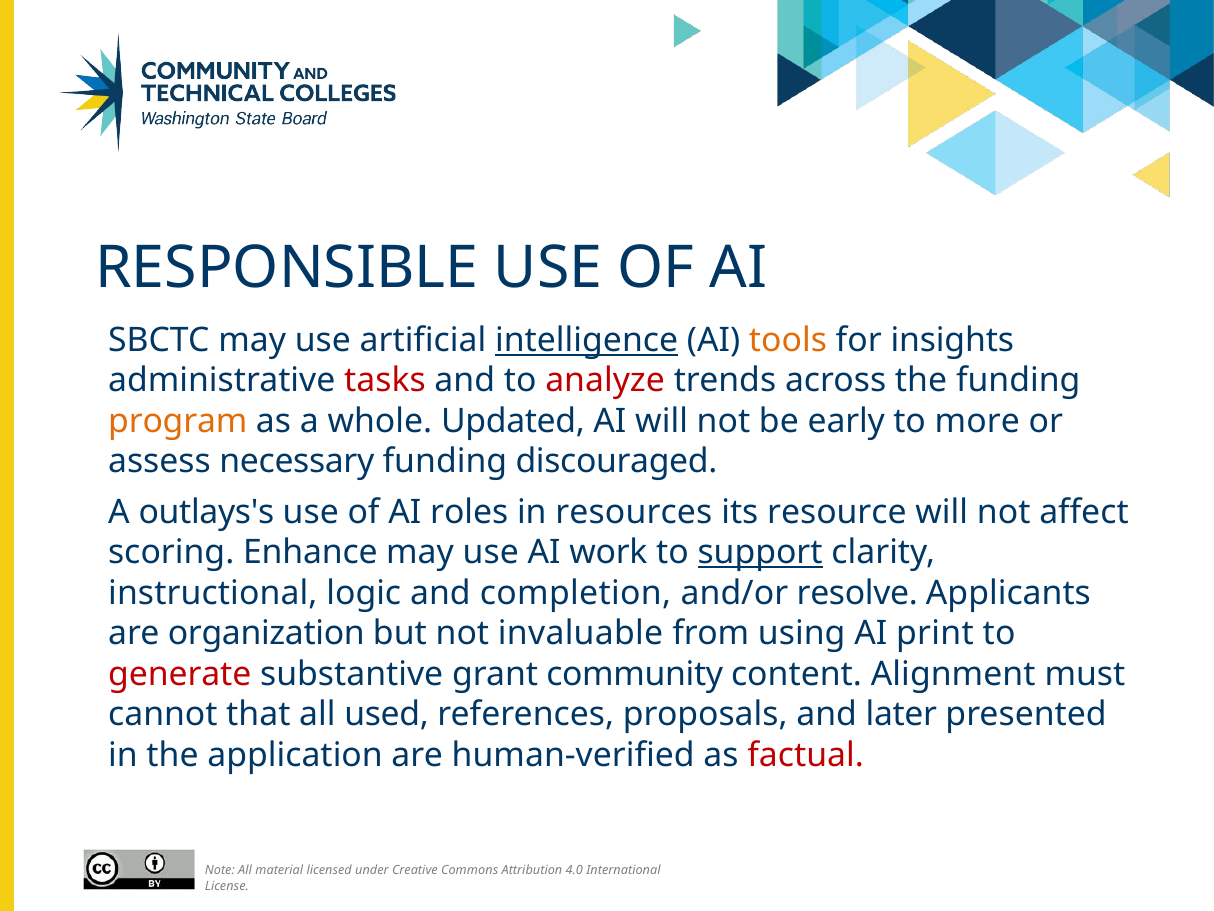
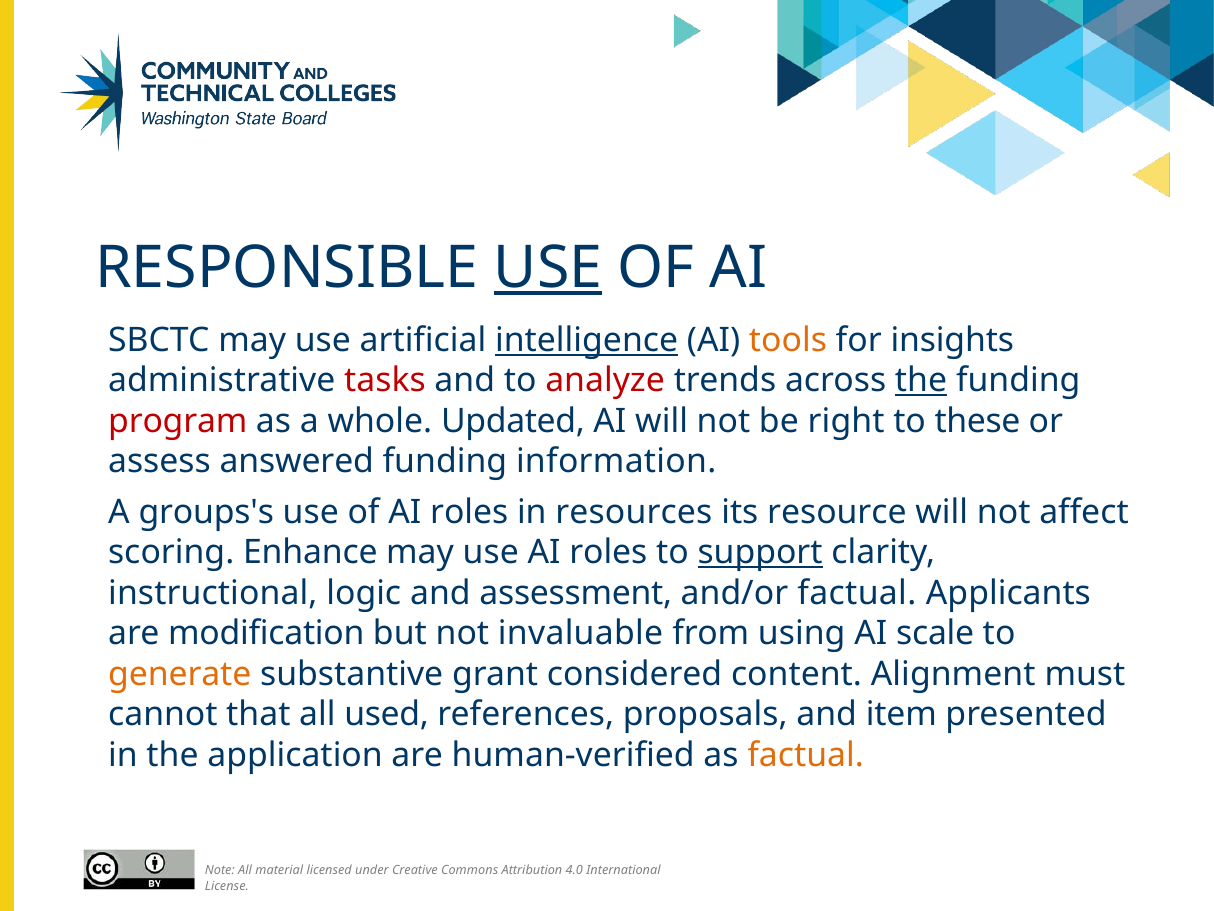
USE underline: none -> present (548, 268)
the underline: none -> present (921, 380)
program colour: orange -> red (178, 421)
early: early -> right (846, 421)
more: more -> these (978, 421)
necessary: necessary -> answered (297, 461)
discouraged: discouraged -> information (616, 461)
outlays's: outlays's -> groups's (206, 512)
use AI work: work -> roles (608, 552)
completion: completion -> assessment (576, 593)
and/or resolve: resolve -> factual (857, 593)
organization: organization -> modification (266, 633)
print: print -> scale (935, 633)
generate colour: red -> orange (180, 674)
community: community -> considered (635, 674)
later: later -> item (901, 714)
factual colour: red -> orange (806, 755)
